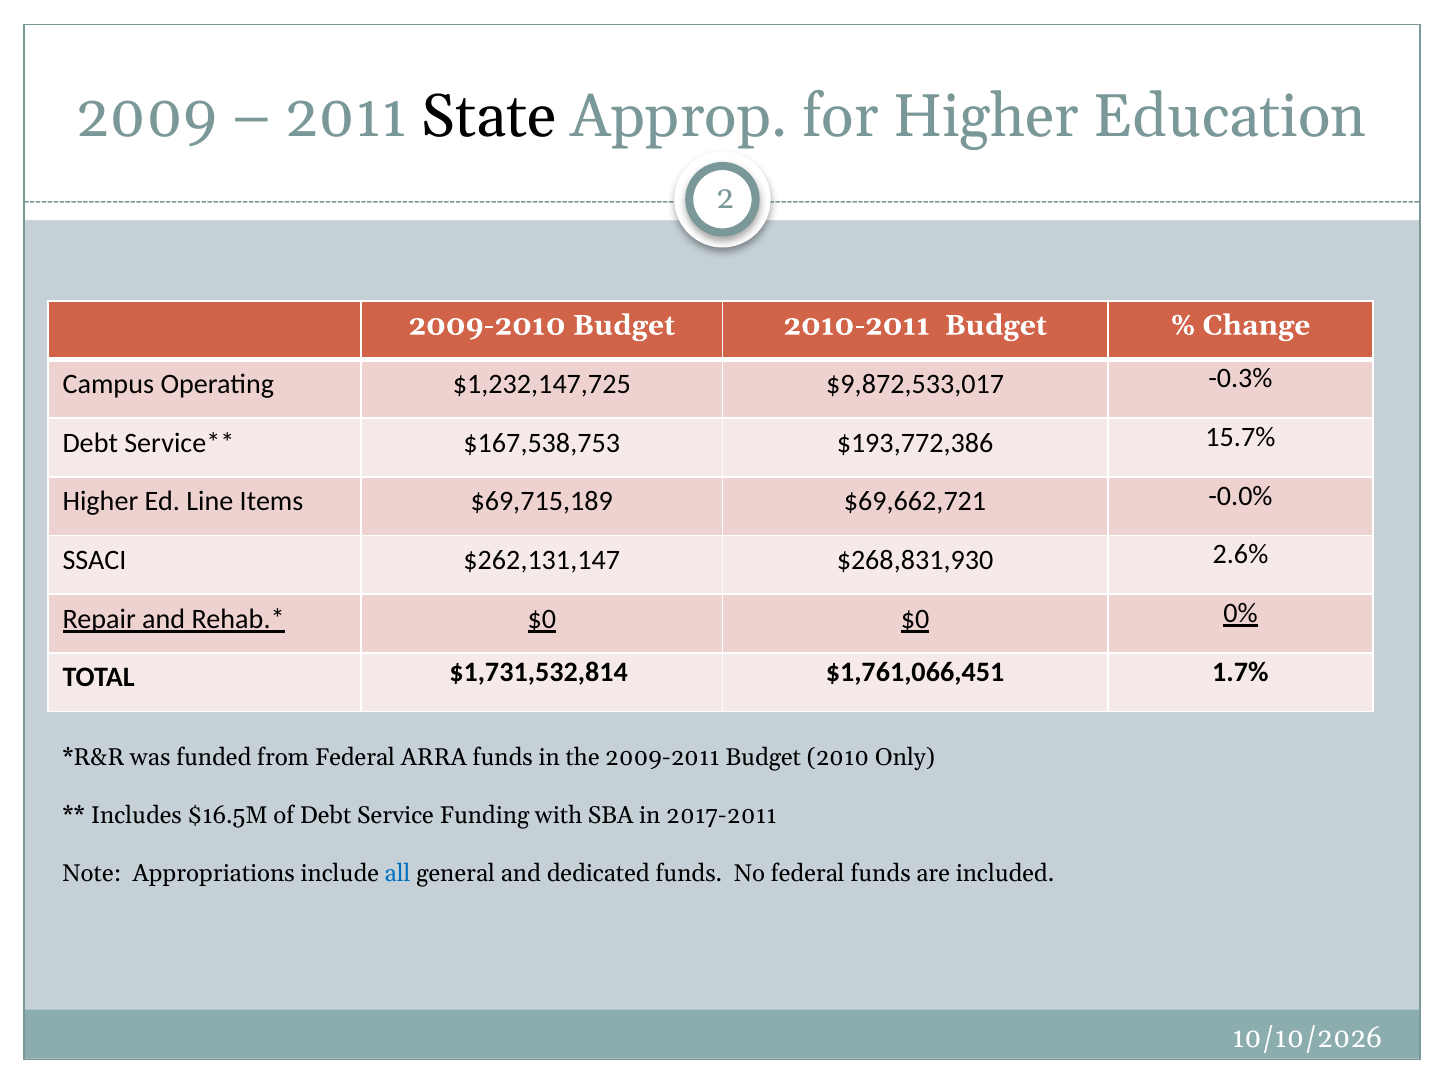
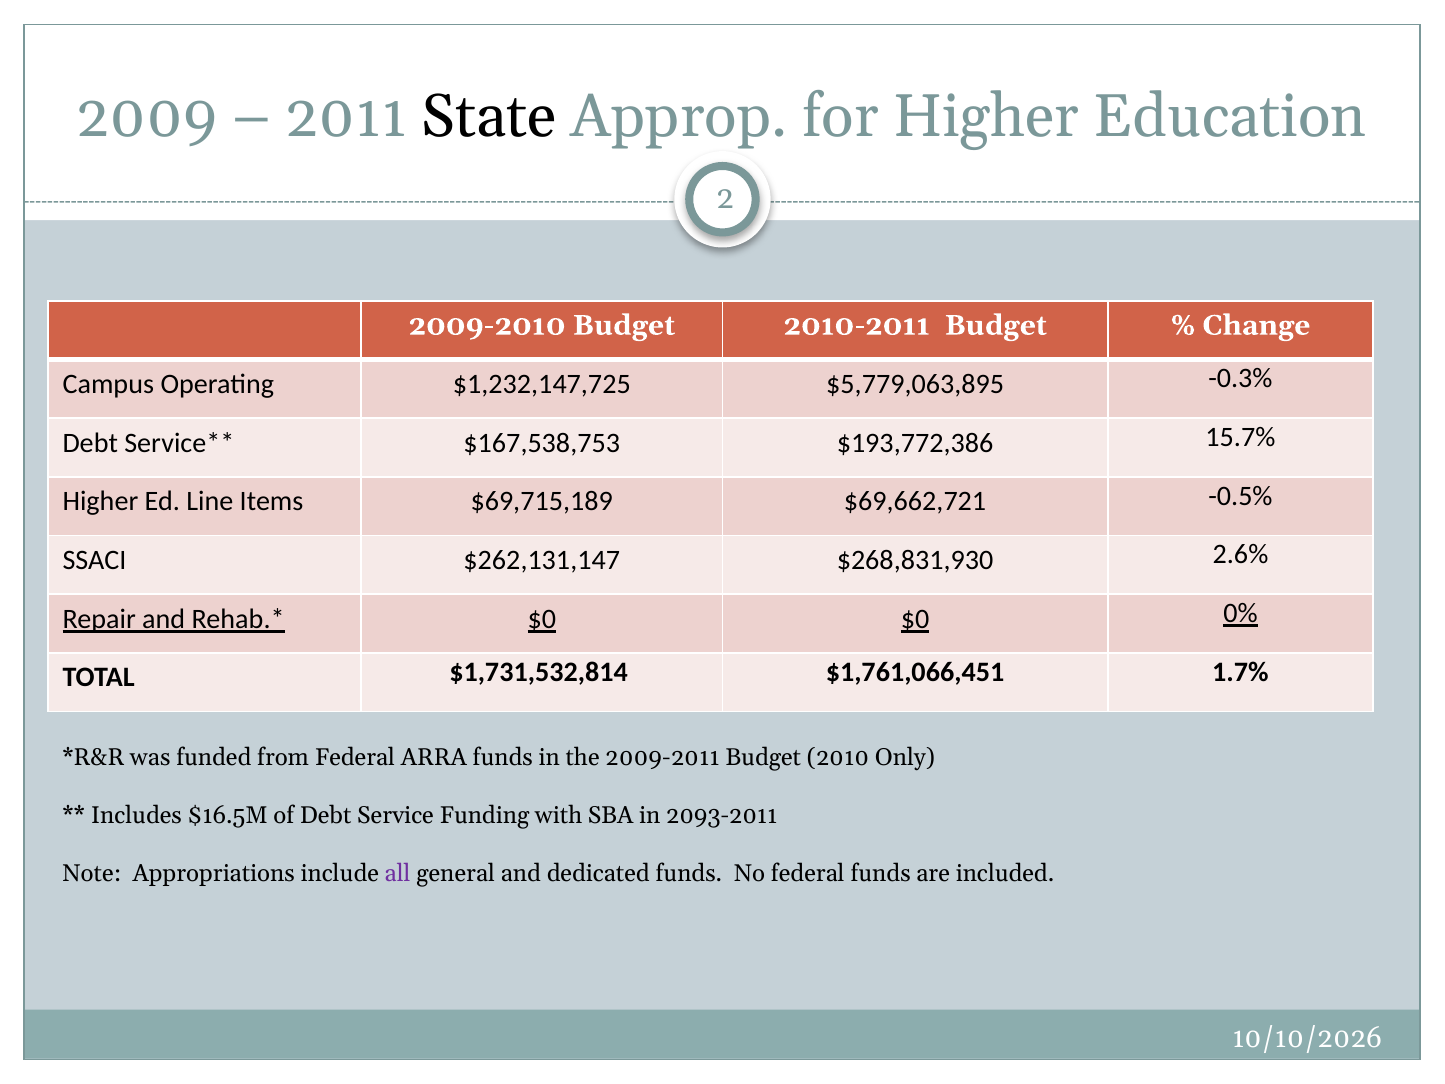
$9,872,533,017: $9,872,533,017 -> $5,779,063,895 (915, 384)
-0.0%: -0.0% -> -0.5% (1240, 496)
2017-2011: 2017-2011 -> 2093-2011 (722, 816)
all colour: blue -> purple (398, 873)
